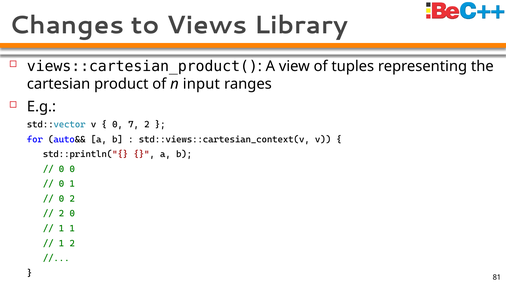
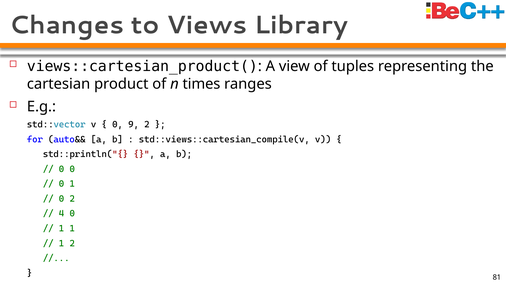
input: input -> times (201, 84)
7: 7 -> 9 (134, 124)
std::views::cartesian_context(v: std::views::cartesian_context(v -> std::views::cartesian_compile(v (224, 139)
2: 2 -> 4 (61, 213)
